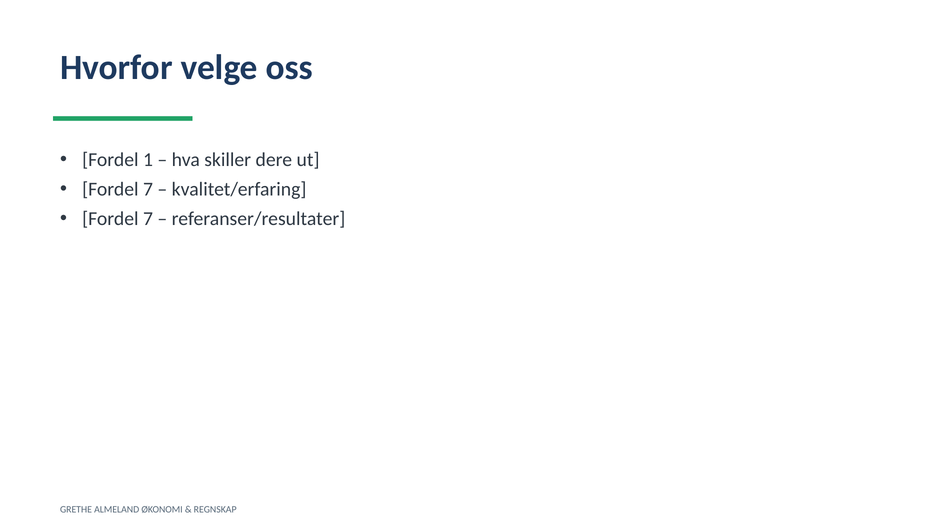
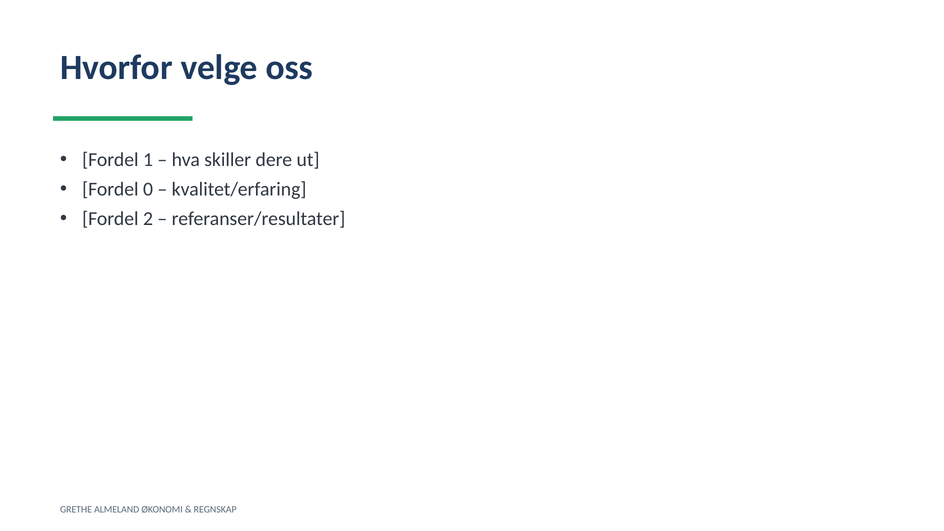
7: 7 -> 0 (148, 189)
7: 7 -> 2 (148, 219)
